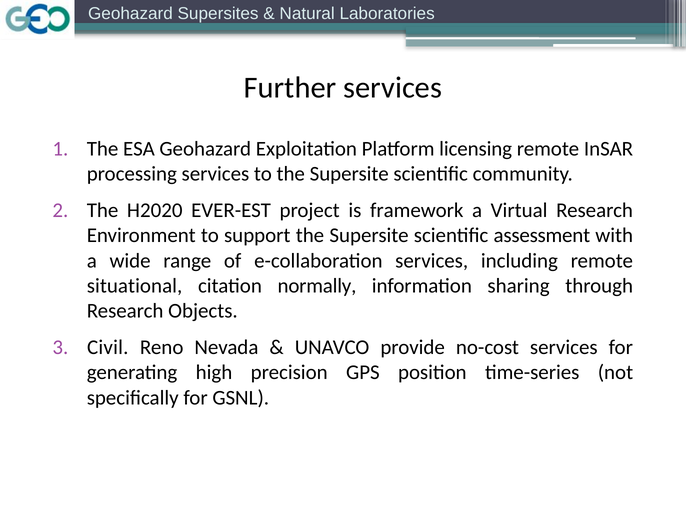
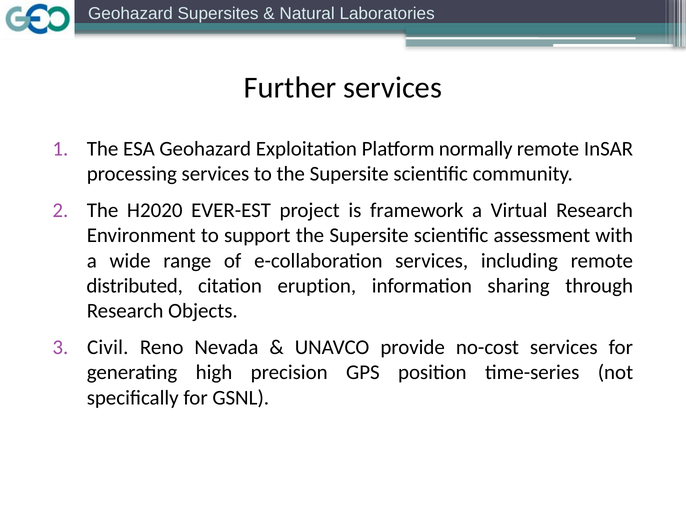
licensing: licensing -> normally (476, 149)
situational: situational -> distributed (135, 286)
normally: normally -> eruption (317, 286)
